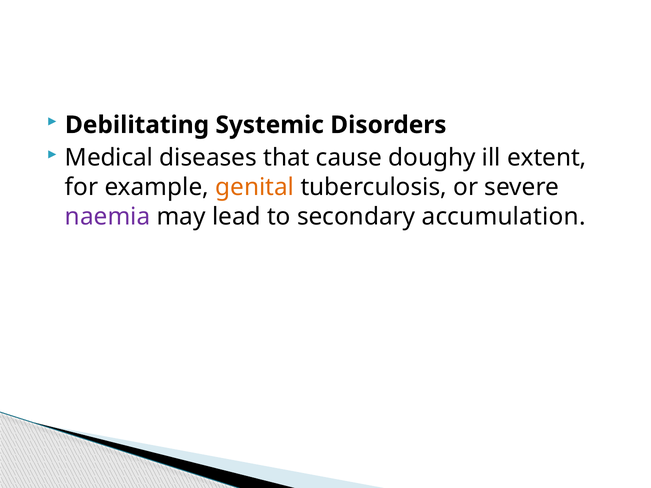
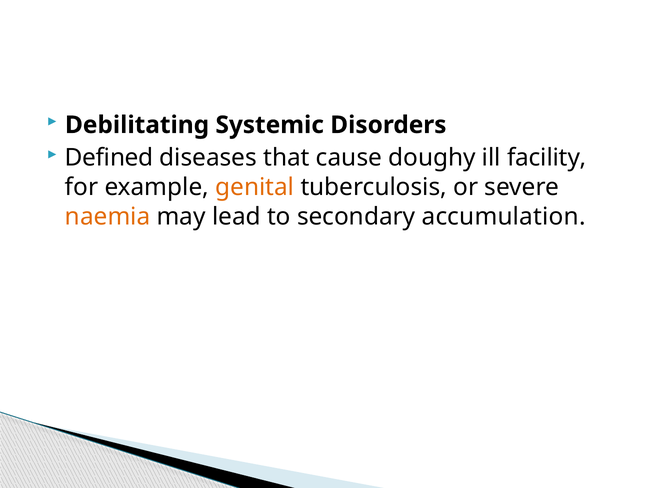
Medical: Medical -> Defined (109, 158)
extent: extent -> facility (547, 158)
naemia colour: purple -> orange (108, 217)
